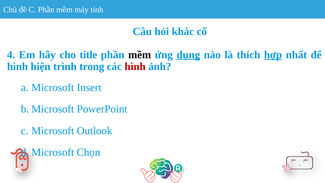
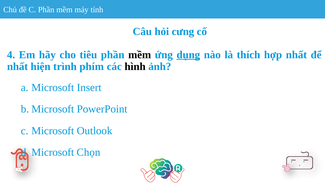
khác: khác -> cưng (183, 32)
title: title -> tiêu (88, 55)
hợp underline: present -> none (273, 55)
hình: hình -> nhất (17, 66)
trong: trong -> phím (92, 66)
hình colour: red -> black (135, 66)
